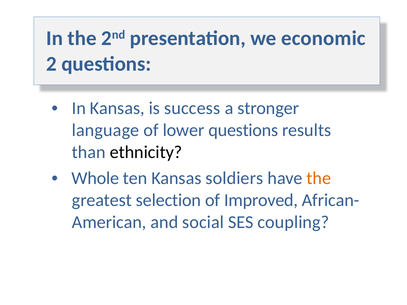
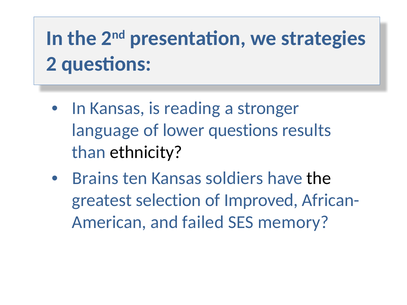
economic: economic -> strategies (324, 38)
success: success -> reading (192, 108)
Whole: Whole -> Brains (95, 178)
the colour: orange -> black (319, 178)
social: social -> failed (203, 222)
coupling: coupling -> memory (293, 222)
